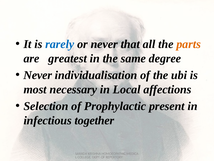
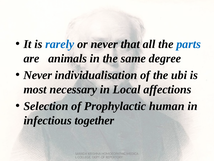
parts colour: orange -> blue (189, 44)
greatest: greatest -> animals (68, 58)
present: present -> human (167, 106)
